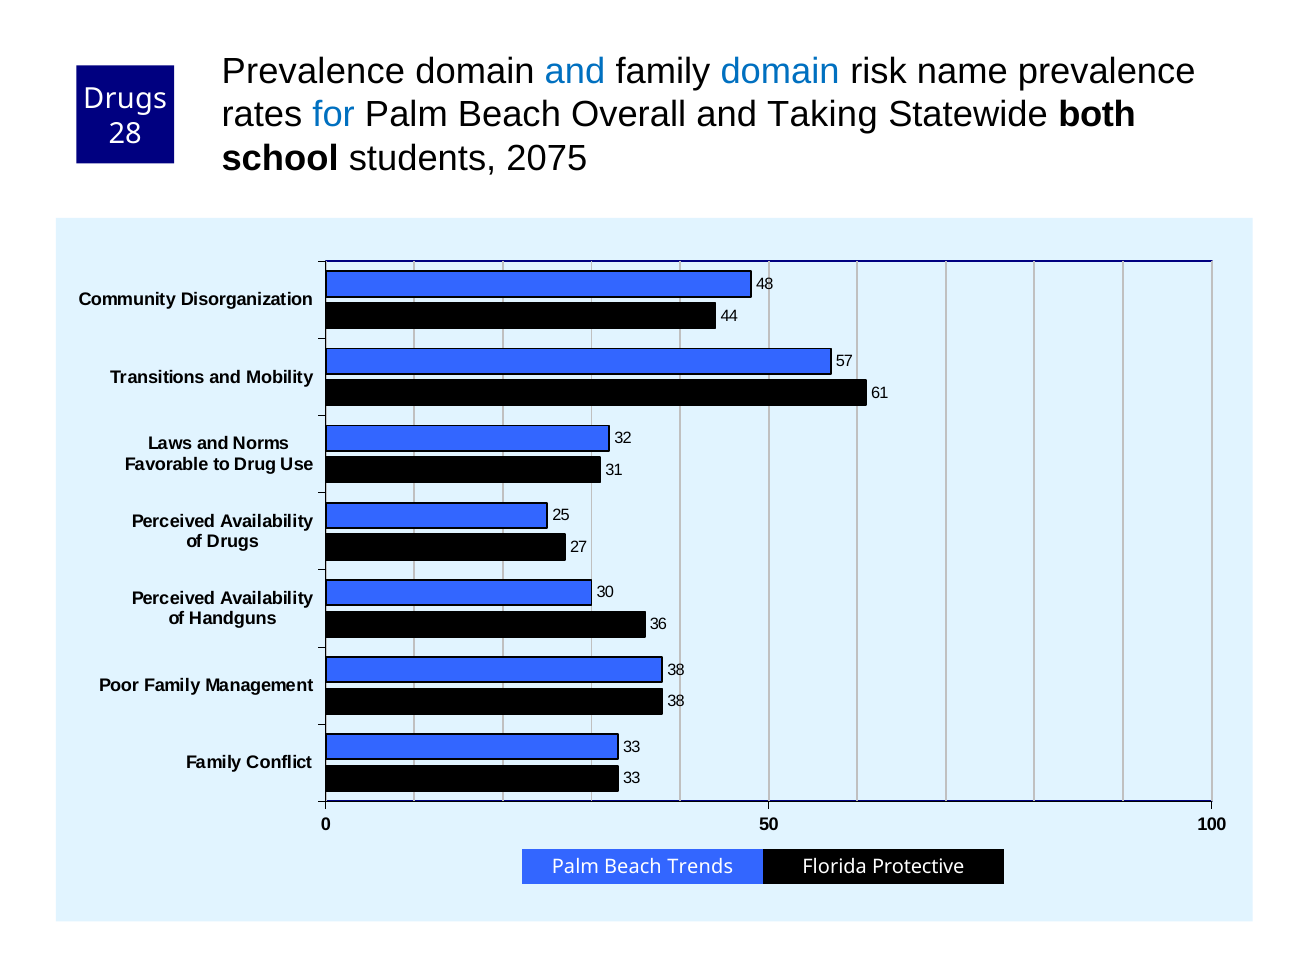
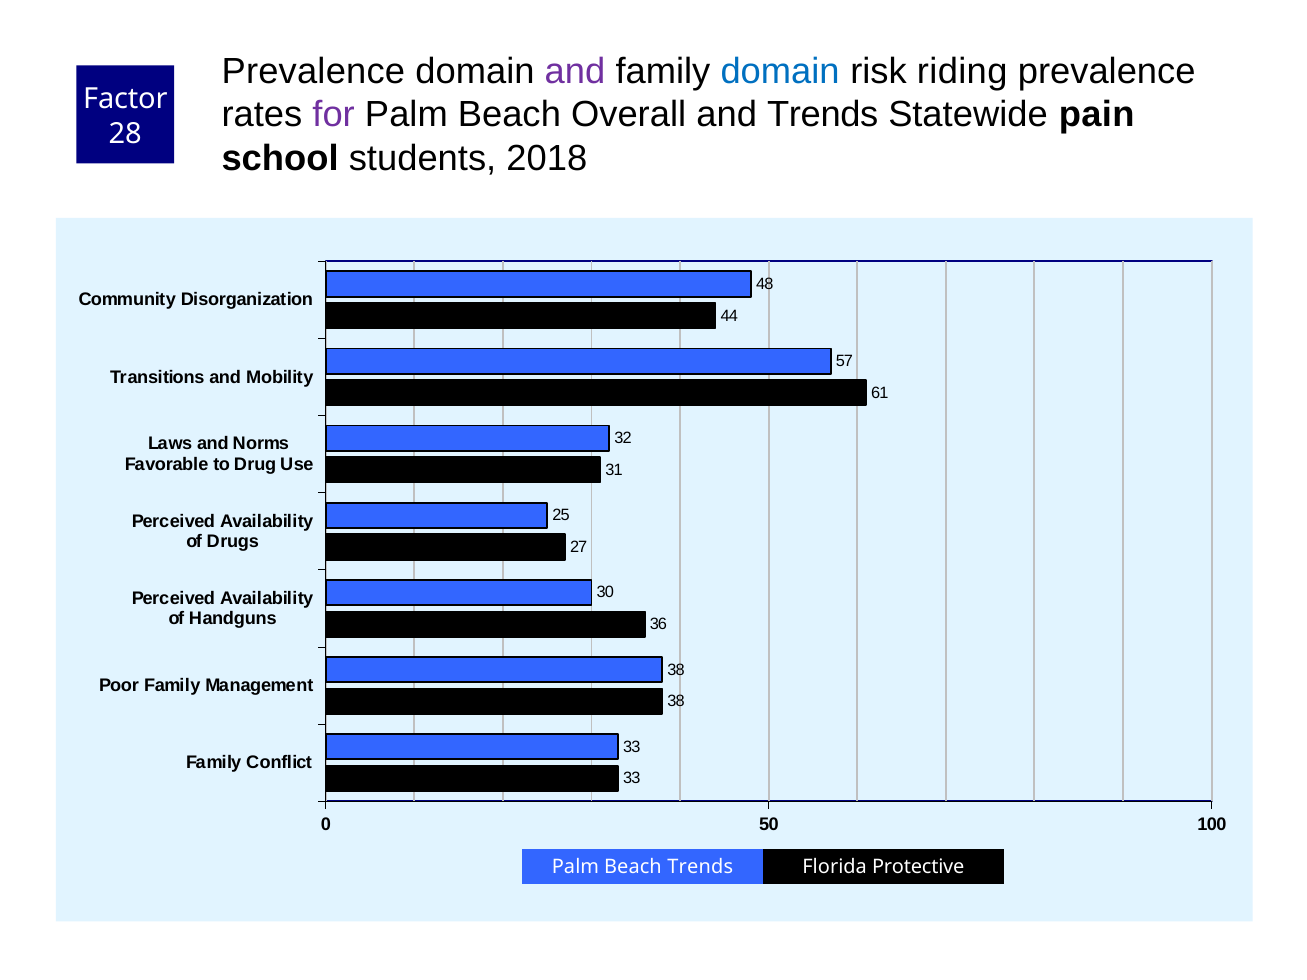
and colour: blue -> purple (575, 71)
name: name -> riding (962, 71)
Drugs: Drugs -> Factor (125, 99)
for colour: blue -> purple (334, 115)
and Taking: Taking -> Trends (823, 115)
both: both -> pain (1097, 115)
2075: 2075 -> 2018 (547, 158)
